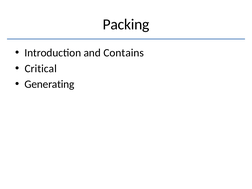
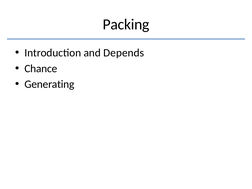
Contains: Contains -> Depends (124, 53)
Critical: Critical -> Chance (41, 69)
